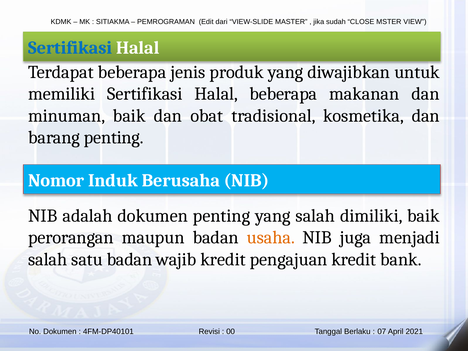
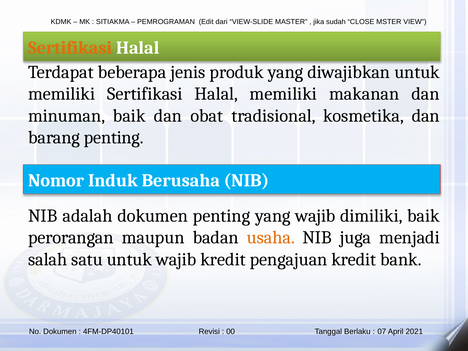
Sertifikasi colour: blue -> orange (70, 48)
Halal beberapa: beberapa -> memiliki (283, 94)
yang salah: salah -> wajib (315, 216)
satu badan: badan -> untuk (129, 259)
